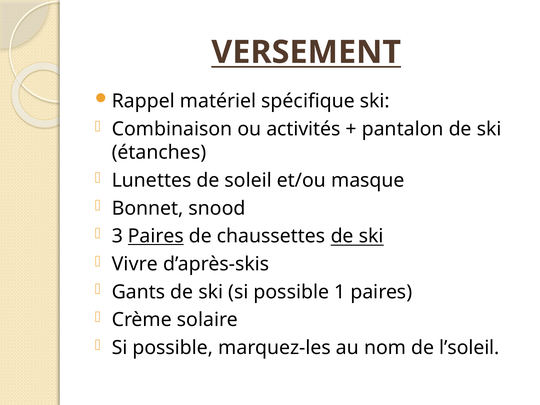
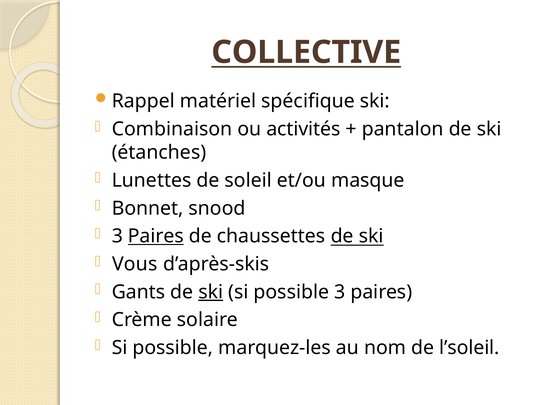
VERSEMENT: VERSEMENT -> COLLECTIVE (306, 52)
Vivre: Vivre -> Vous (135, 264)
ski underline: none -> present (211, 292)
possible 1: 1 -> 3 (340, 292)
